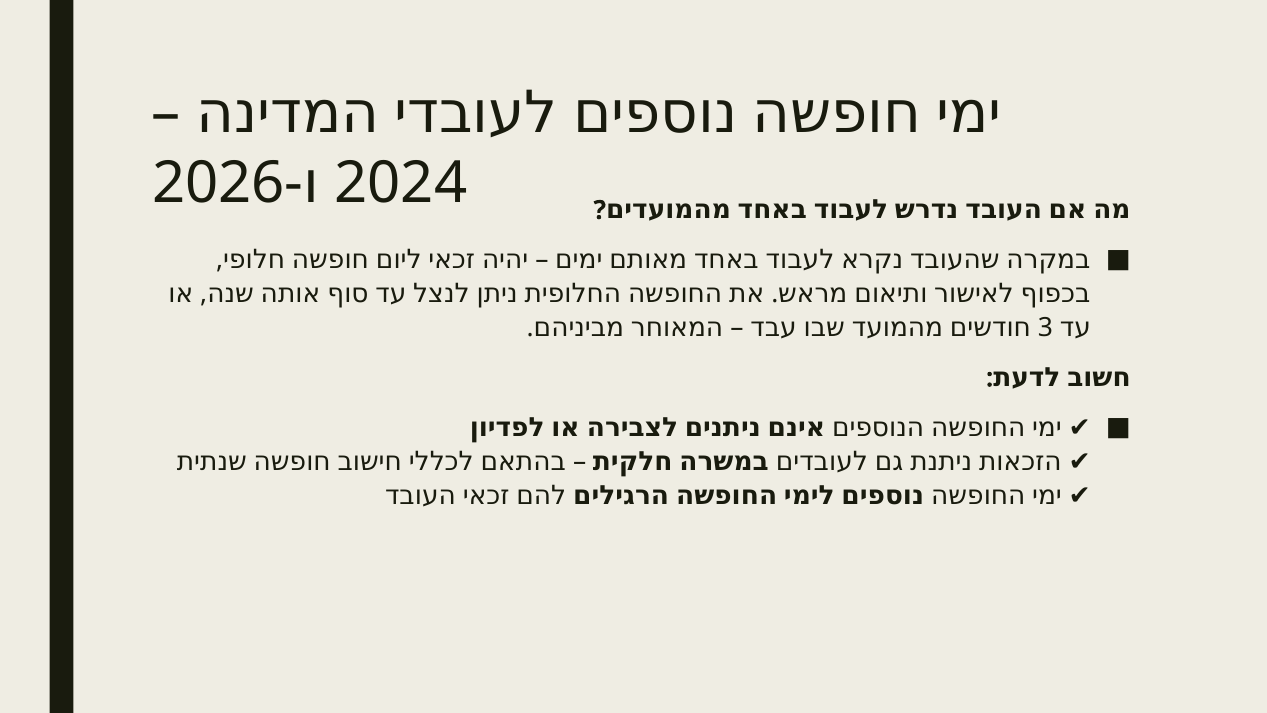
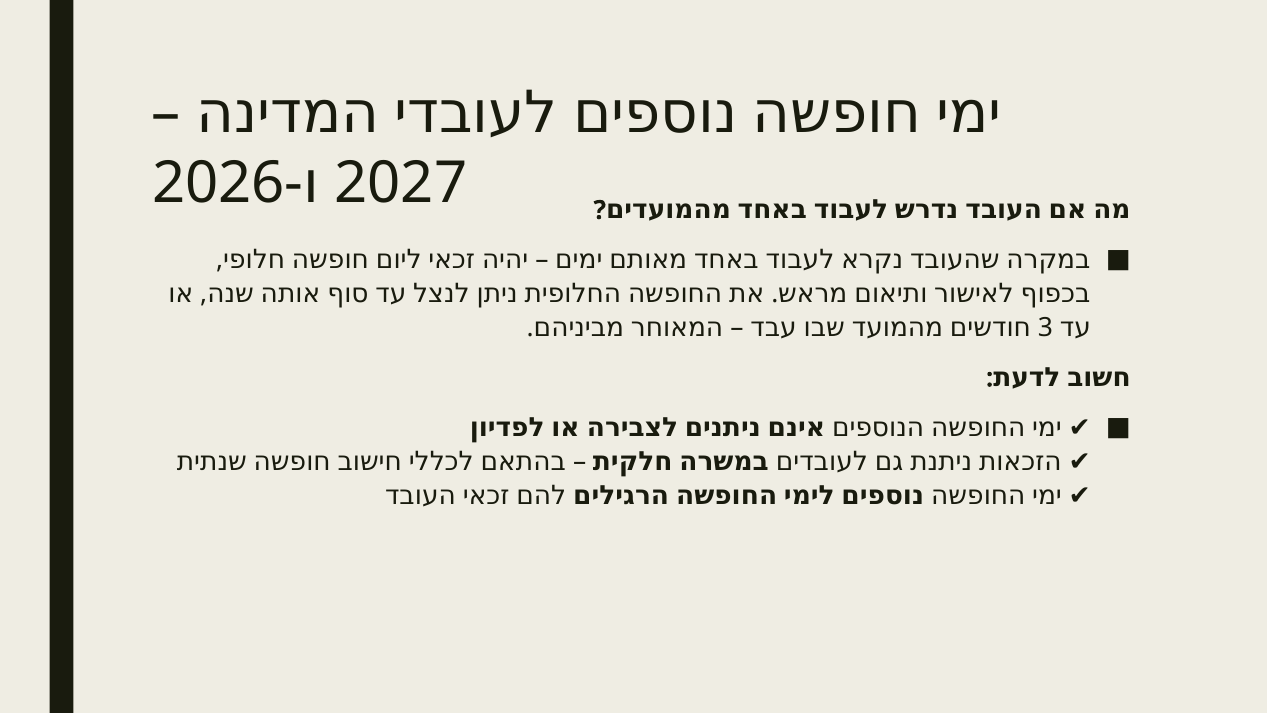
2024: 2024 -> 2027 (401, 184)
